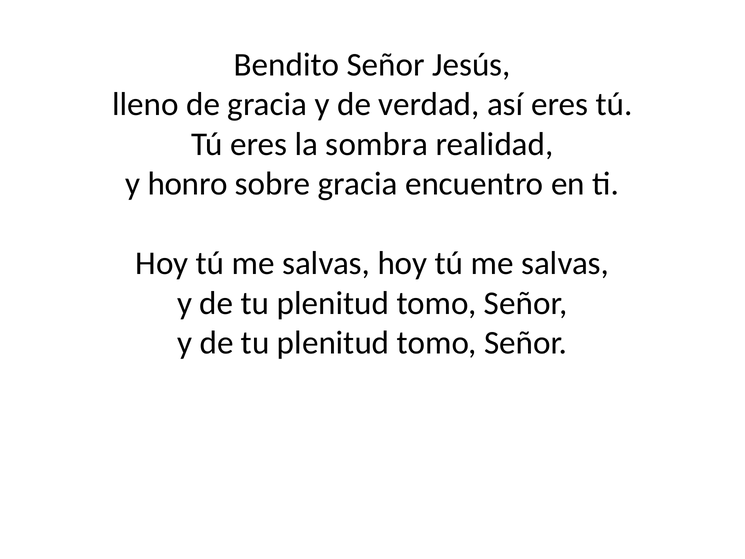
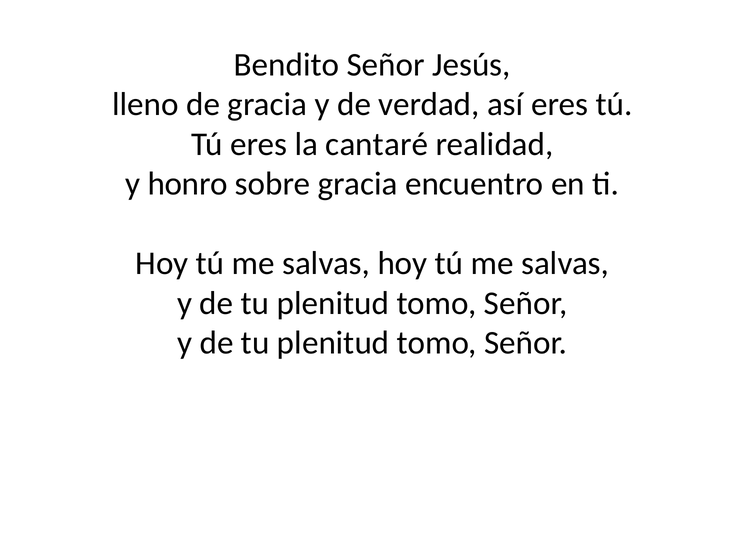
sombra: sombra -> cantaré (377, 144)
